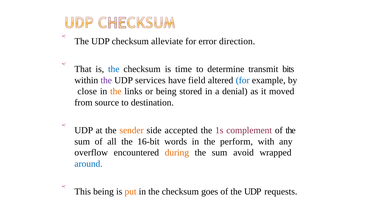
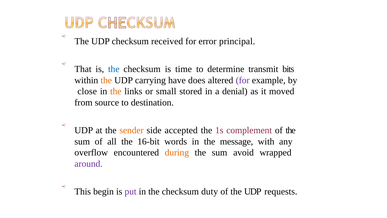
alleviate: alleviate -> received (167, 41)
direction: direction -> principal (237, 41)
the colour: purple -> orange (106, 80)
services: services -> carrying (150, 80)
field: field -> does (197, 80)
for colour: blue -> purple (243, 80)
or being: being -> small (166, 91)
perform: perform -> message (237, 141)
around colour: blue -> purple (89, 163)
This being: being -> begin (104, 191)
put colour: orange -> purple (131, 191)
goes: goes -> duty (210, 191)
